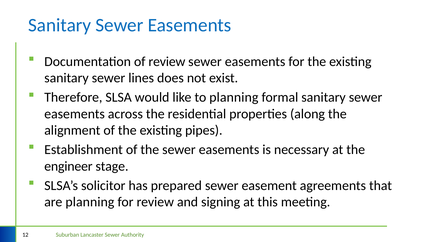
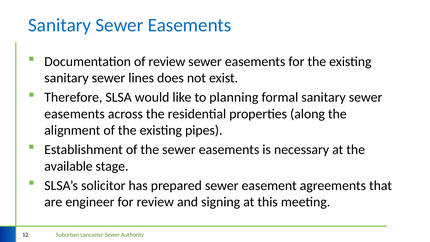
engineer: engineer -> available (68, 166)
are planning: planning -> engineer (90, 202)
